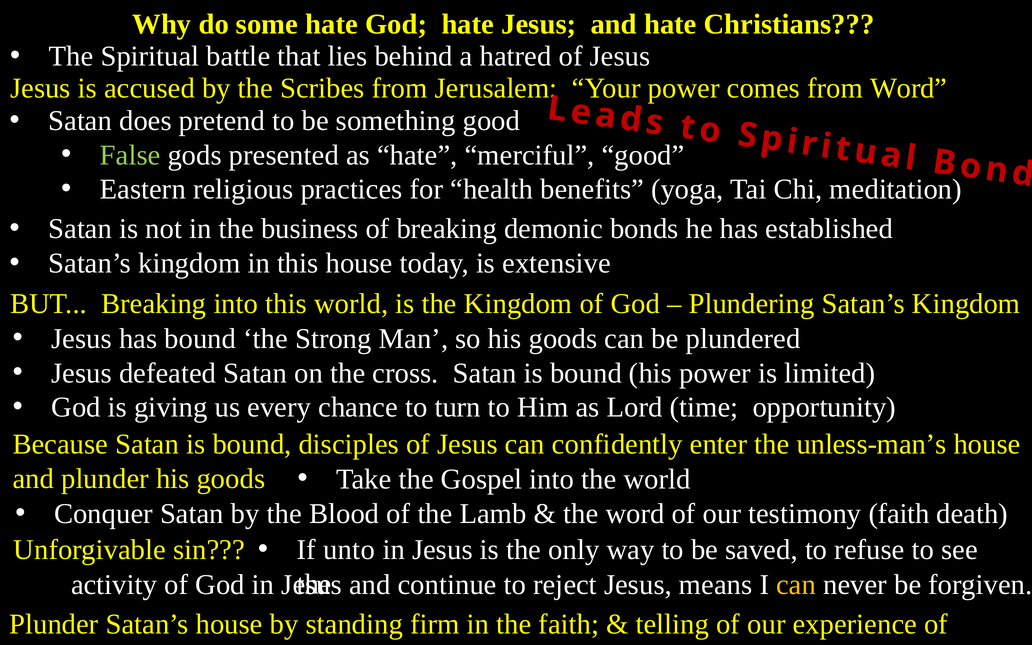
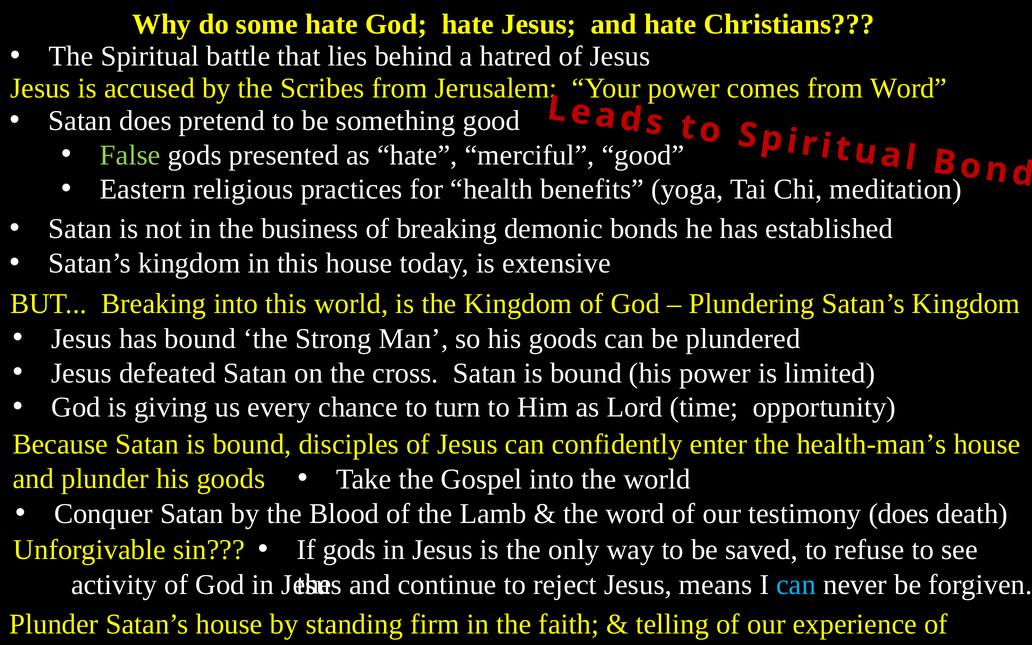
unless-man’s: unless-man’s -> health-man’s (872, 444)
testimony faith: faith -> does (899, 514)
If unto: unto -> gods (349, 550)
can colour: yellow -> light blue (796, 585)
